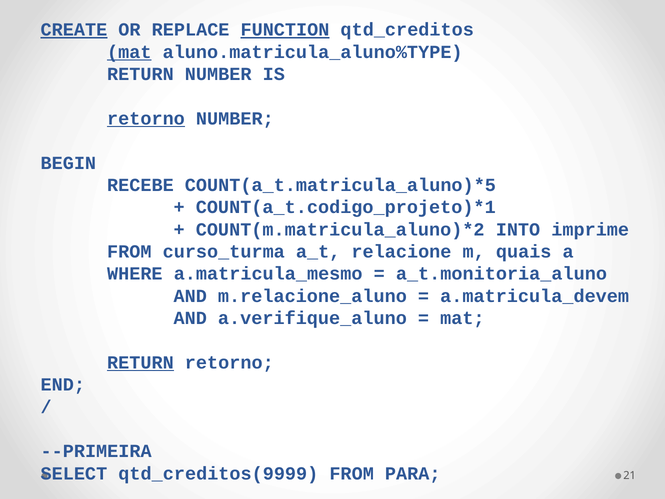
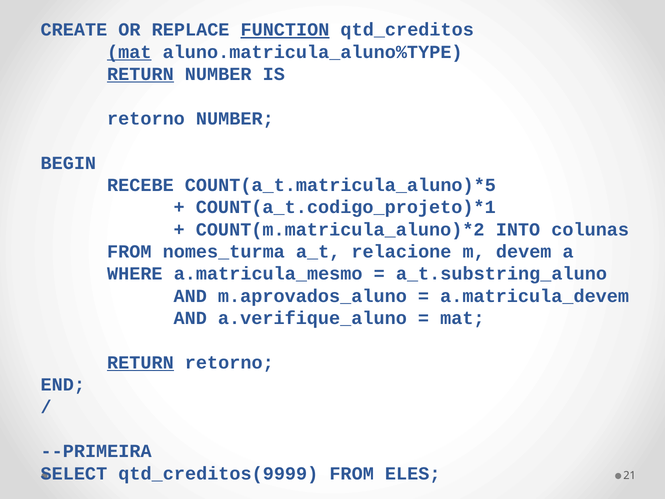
CREATE underline: present -> none (74, 30)
RETURN underline: none -> present (140, 74)
retorno underline: present -> none (146, 118)
imprime: imprime -> colunas (590, 229)
curso_turma: curso_turma -> nomes_turma (224, 252)
quais: quais -> devem (524, 252)
a_t.monitoria_aluno: a_t.monitoria_aluno -> a_t.substring_aluno (501, 274)
m.relacione_aluno: m.relacione_aluno -> m.aprovados_aluno (312, 296)
PARA: PARA -> ELES (413, 473)
